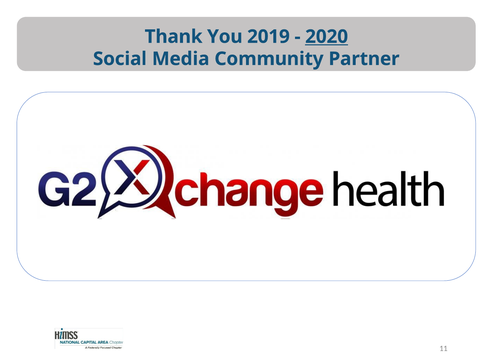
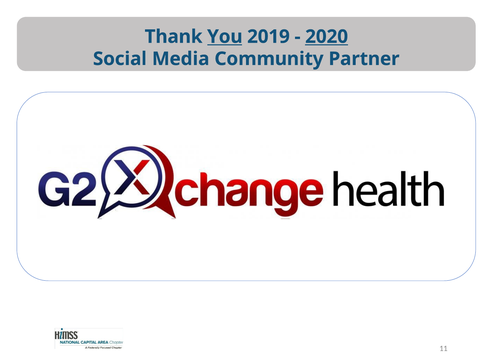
You underline: none -> present (225, 37)
